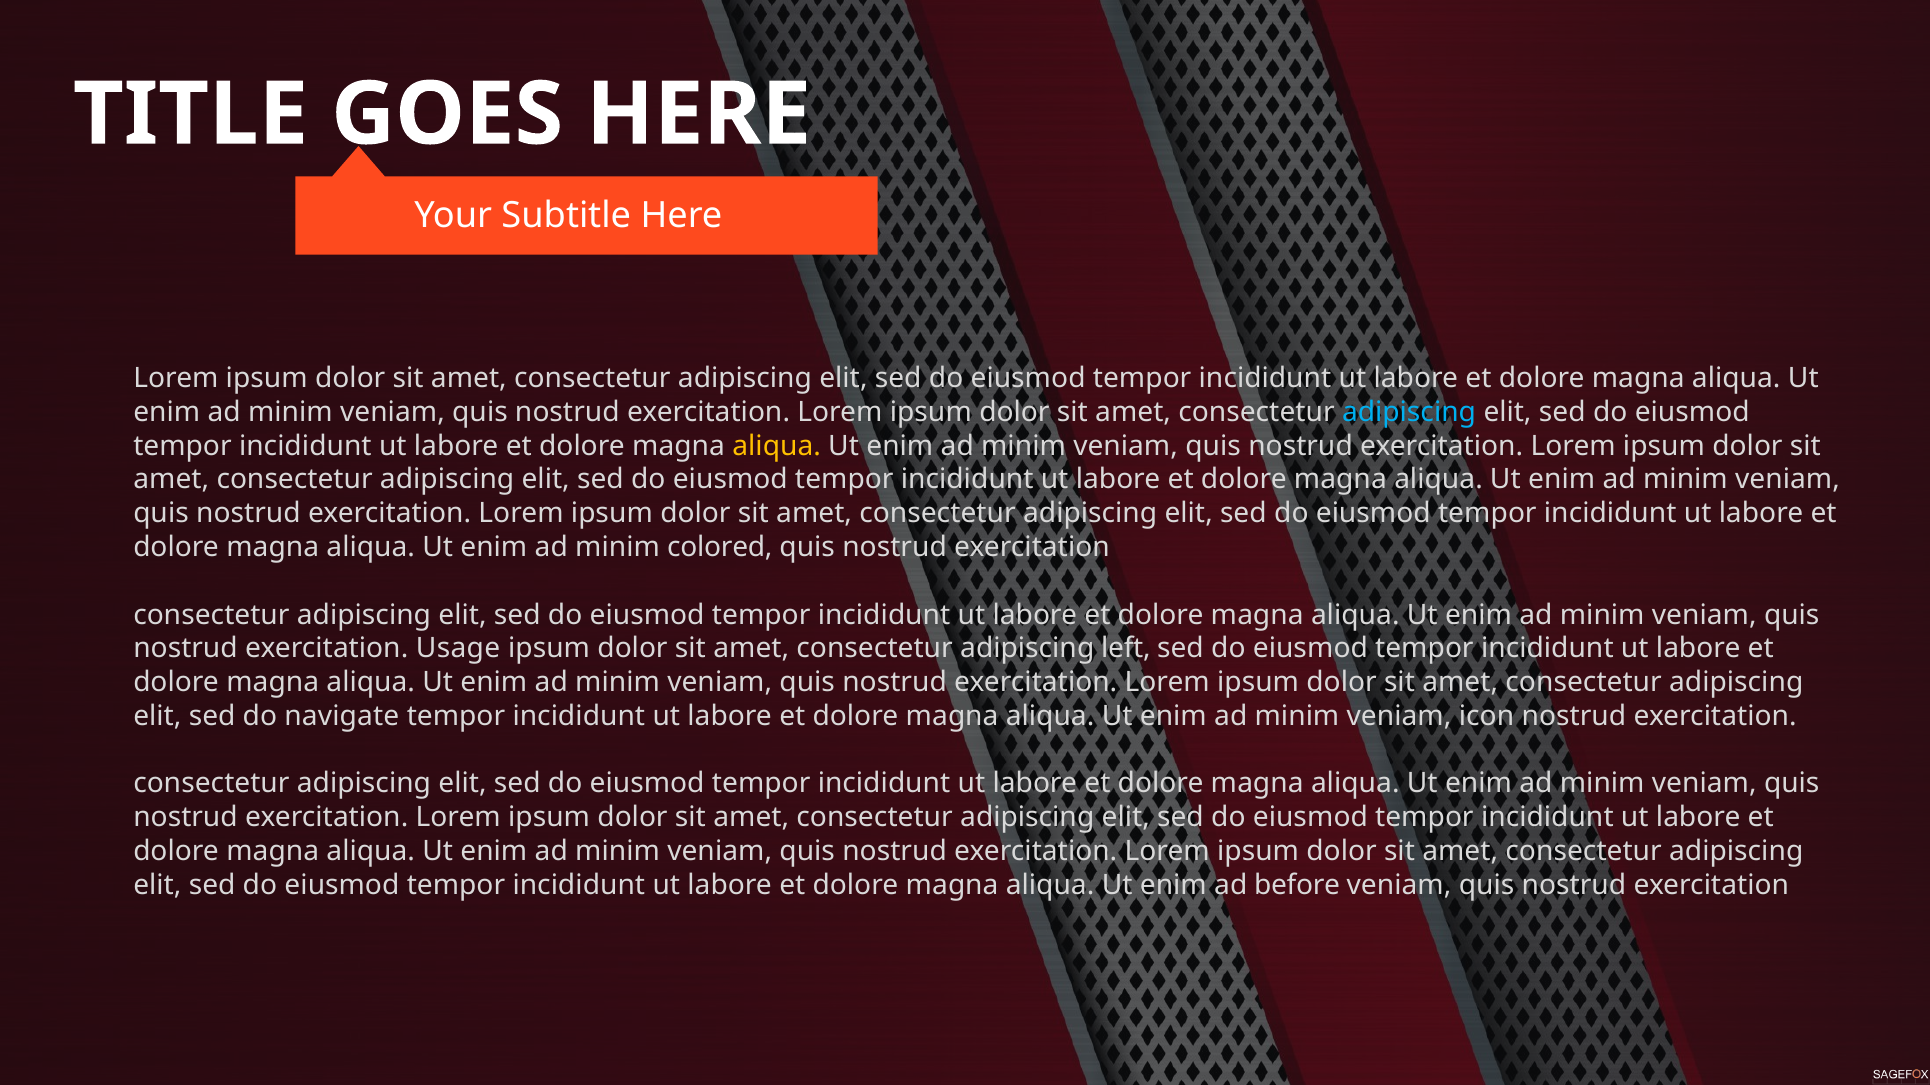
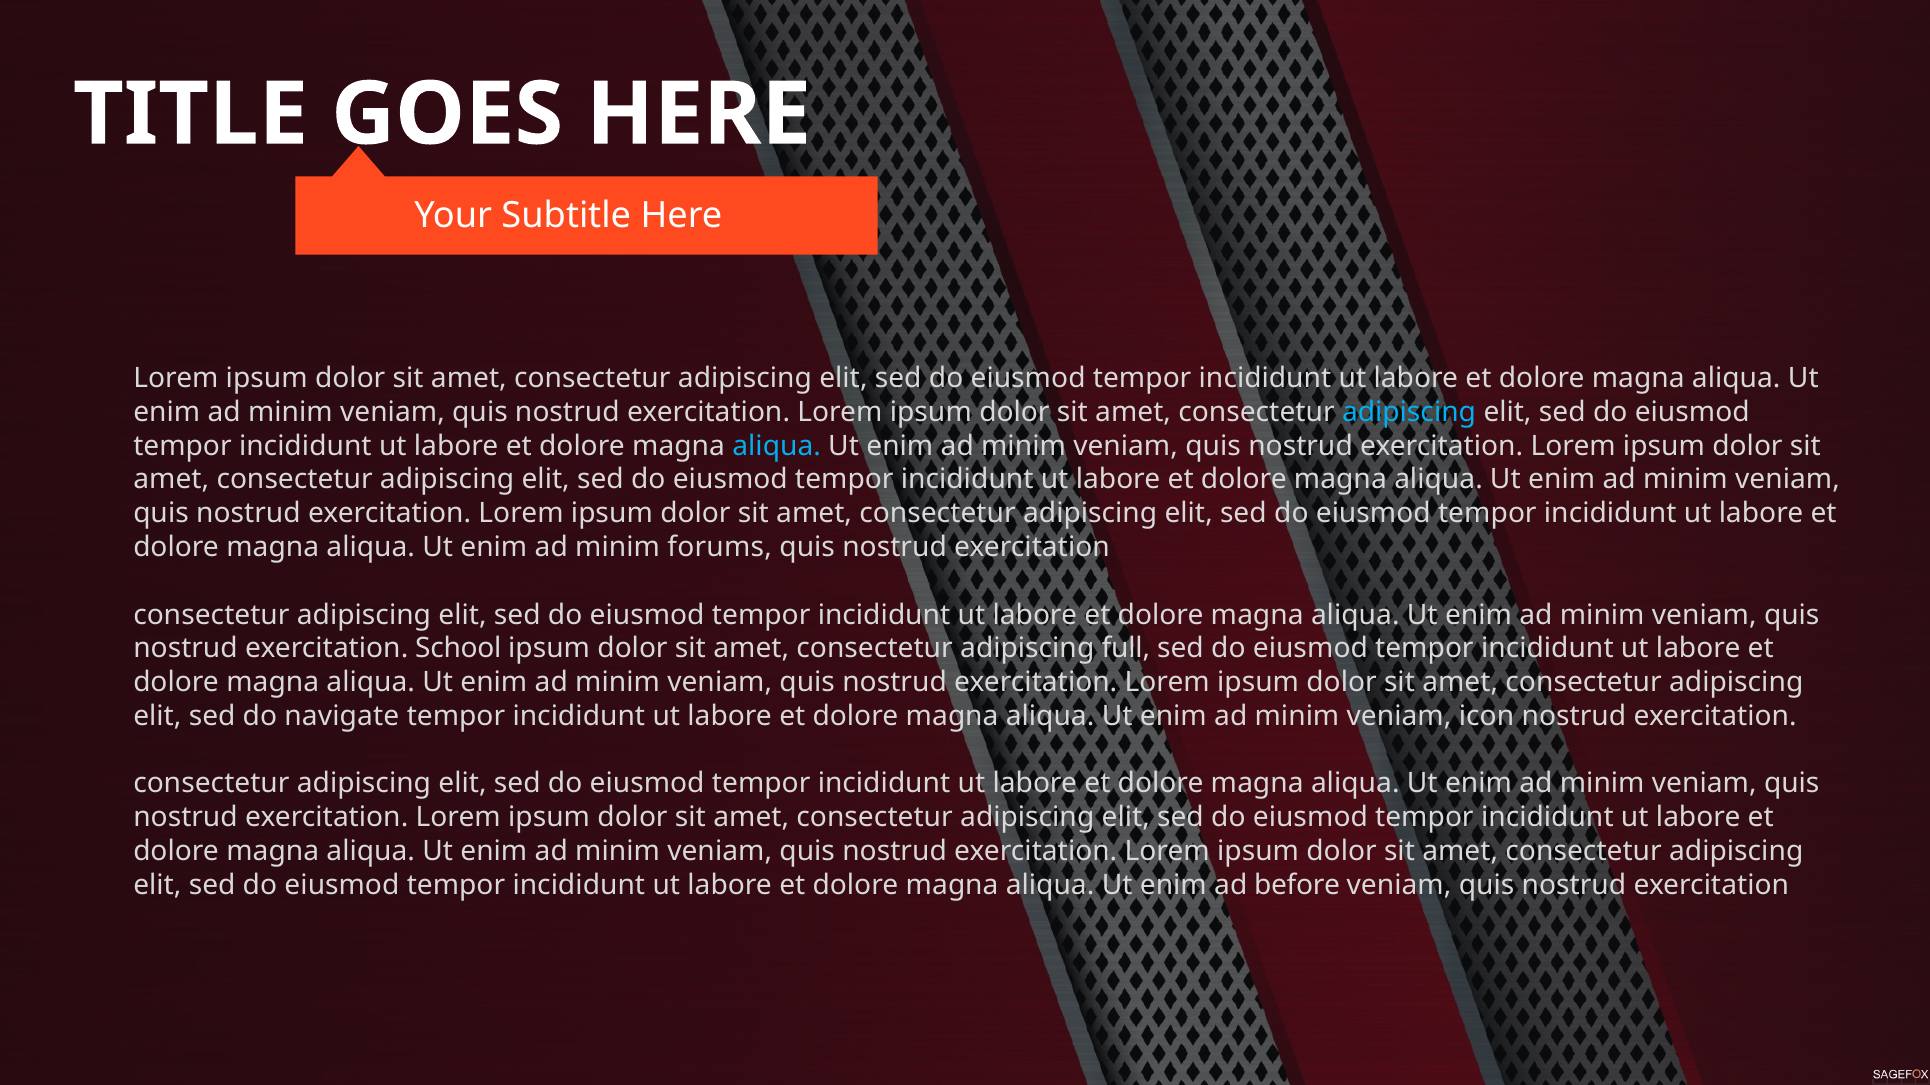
aliqua colour: yellow -> light blue (777, 446)
colored: colored -> forums (720, 547)
Usage: Usage -> School (458, 649)
left: left -> full (1126, 649)
